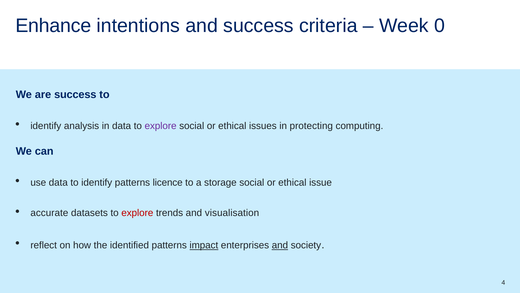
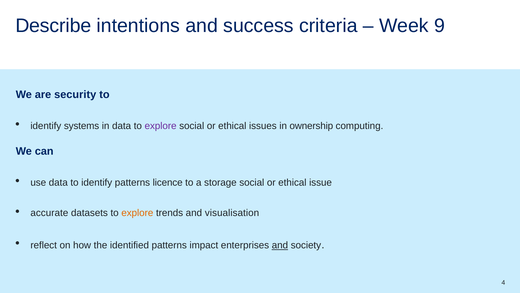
Enhance: Enhance -> Describe (53, 26)
0: 0 -> 9 (439, 26)
are success: success -> security (75, 95)
analysis: analysis -> systems (82, 126)
protecting: protecting -> ownership (311, 126)
explore colour: red -> orange (137, 213)
impact underline: present -> none (204, 245)
